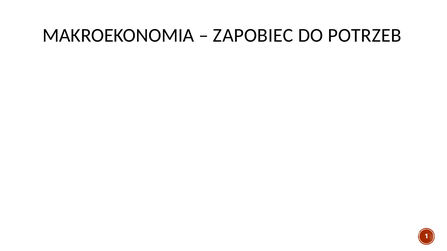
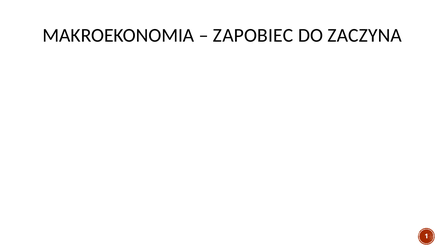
POTRZEB: POTRZEB -> ZACZYNA (365, 35)
